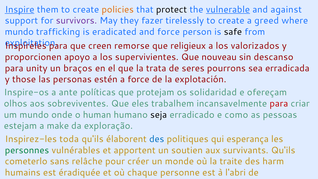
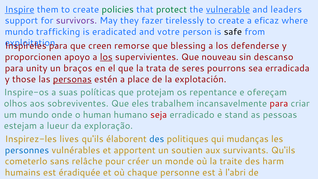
policies colour: orange -> green (118, 9)
protect colour: black -> green (171, 9)
against: against -> leaders (286, 9)
greed: greed -> eficaz (267, 21)
and force: force -> votre (169, 32)
religieux: religieux -> blessing (188, 46)
valorizados: valorizados -> defenderse (255, 46)
los underline: none -> present (106, 57)
personas underline: none -> present (72, 79)
a force: force -> place (138, 79)
ante: ante -> suas (68, 92)
solidaridad: solidaridad -> repentance (213, 92)
seja colour: black -> red (159, 115)
como: como -> stand (236, 115)
make: make -> lueur (58, 126)
toda: toda -> lives (69, 139)
esperança: esperança -> mudanças (248, 139)
personnes colour: green -> blue (27, 150)
